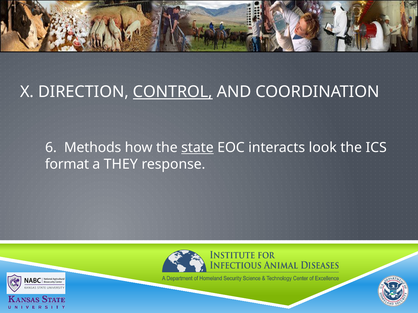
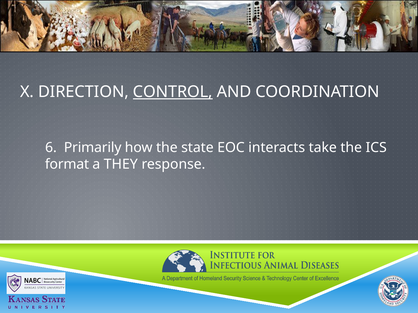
Methods: Methods -> Primarily (93, 148)
state underline: present -> none (197, 148)
look: look -> take (323, 148)
